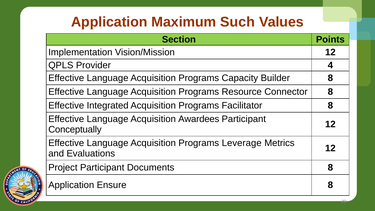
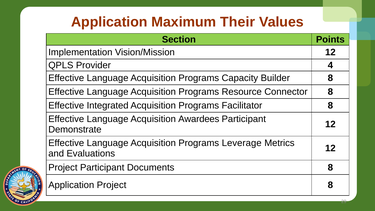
Such: Such -> Their (238, 22)
Conceptually: Conceptually -> Demonstrate (75, 130)
Application Ensure: Ensure -> Project (112, 185)
